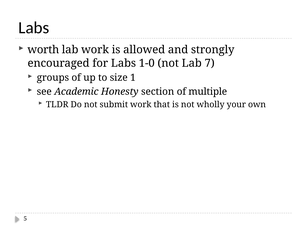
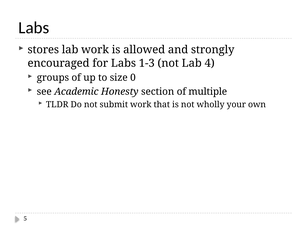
worth: worth -> stores (43, 50)
1-0: 1-0 -> 1-3 (147, 63)
7: 7 -> 4 (210, 63)
1: 1 -> 0 (133, 78)
